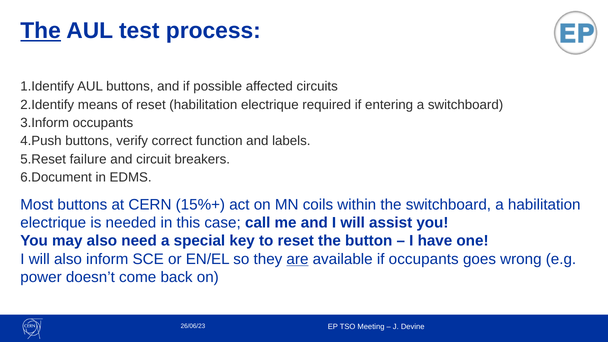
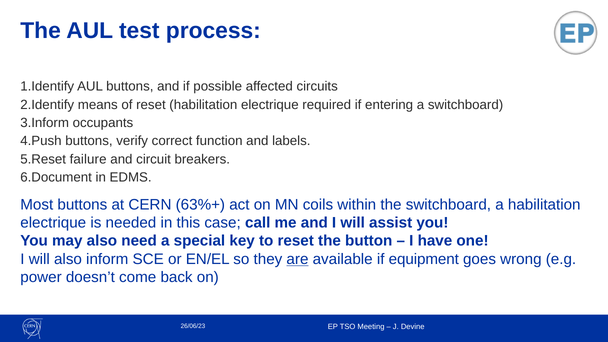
The underline: present -> none (41, 31)
15%+: 15%+ -> 63%+ (200, 204)
if occupants: occupants -> equipment (424, 259)
